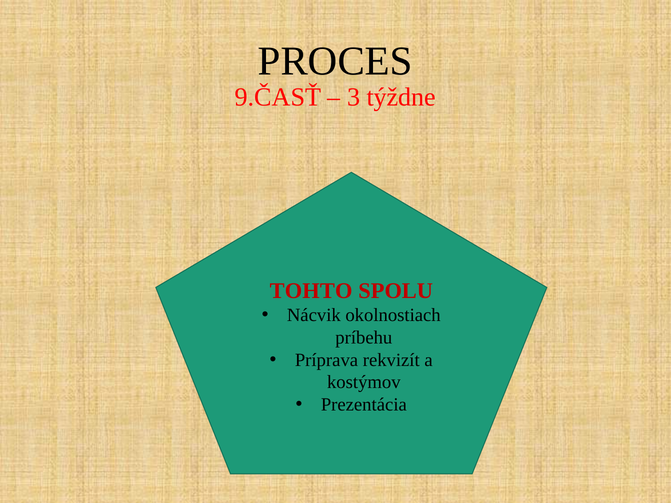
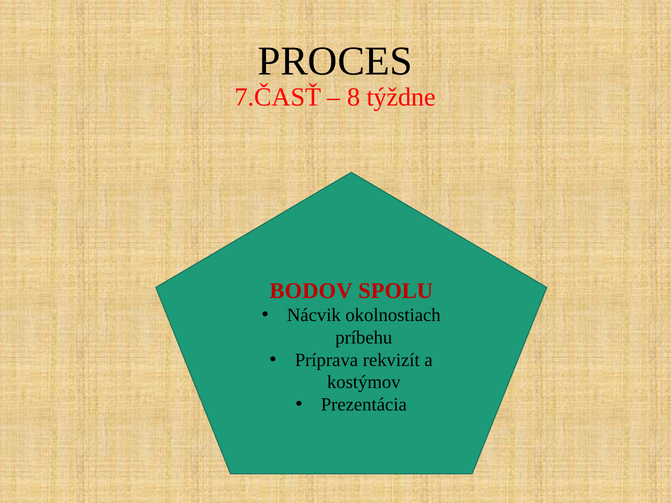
9.ČASŤ: 9.ČASŤ -> 7.ČASŤ (278, 97)
3: 3 -> 8 (354, 97)
TOHTO: TOHTO -> BODOV (311, 291)
